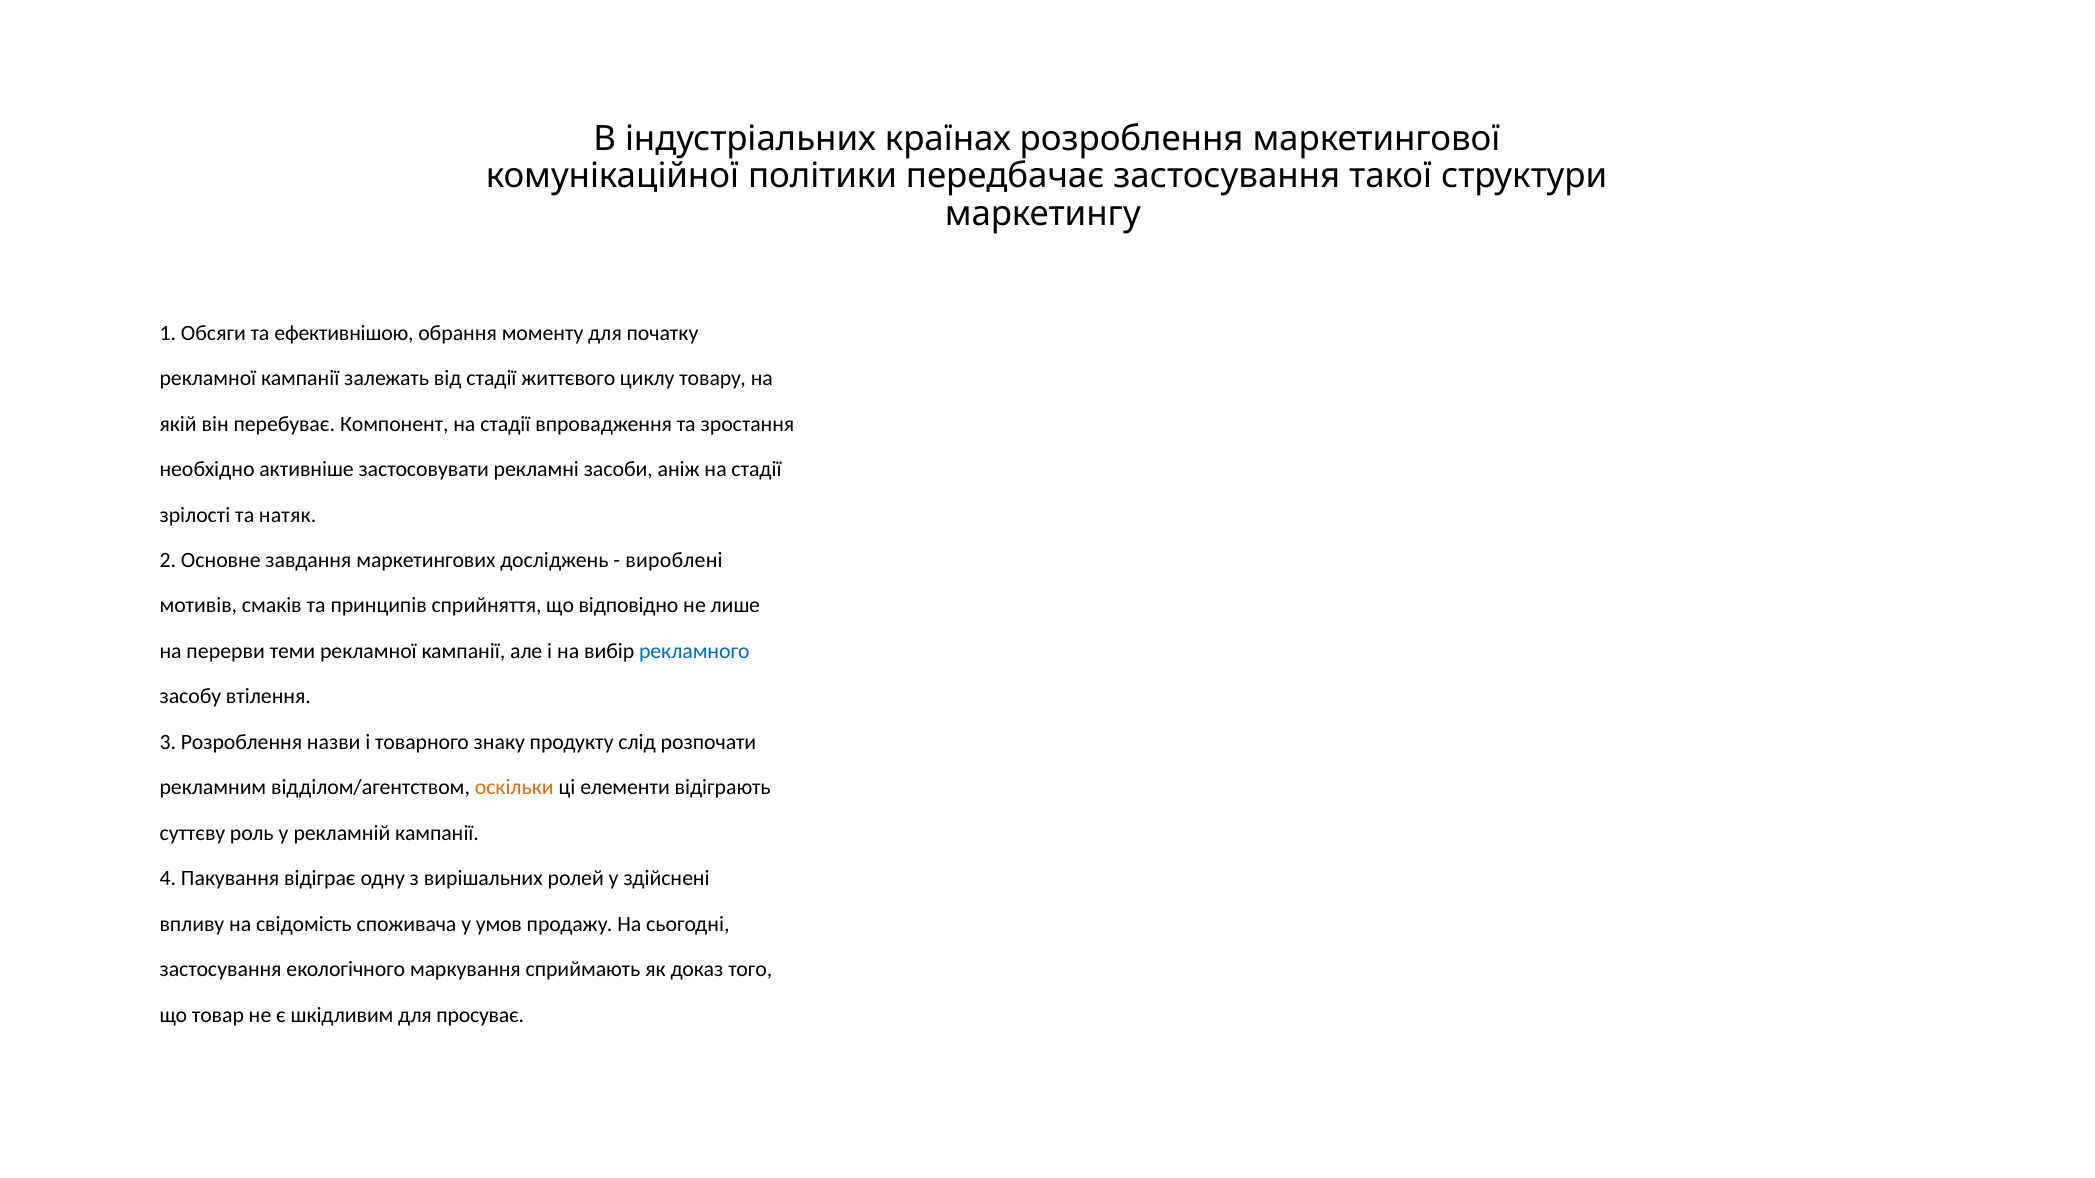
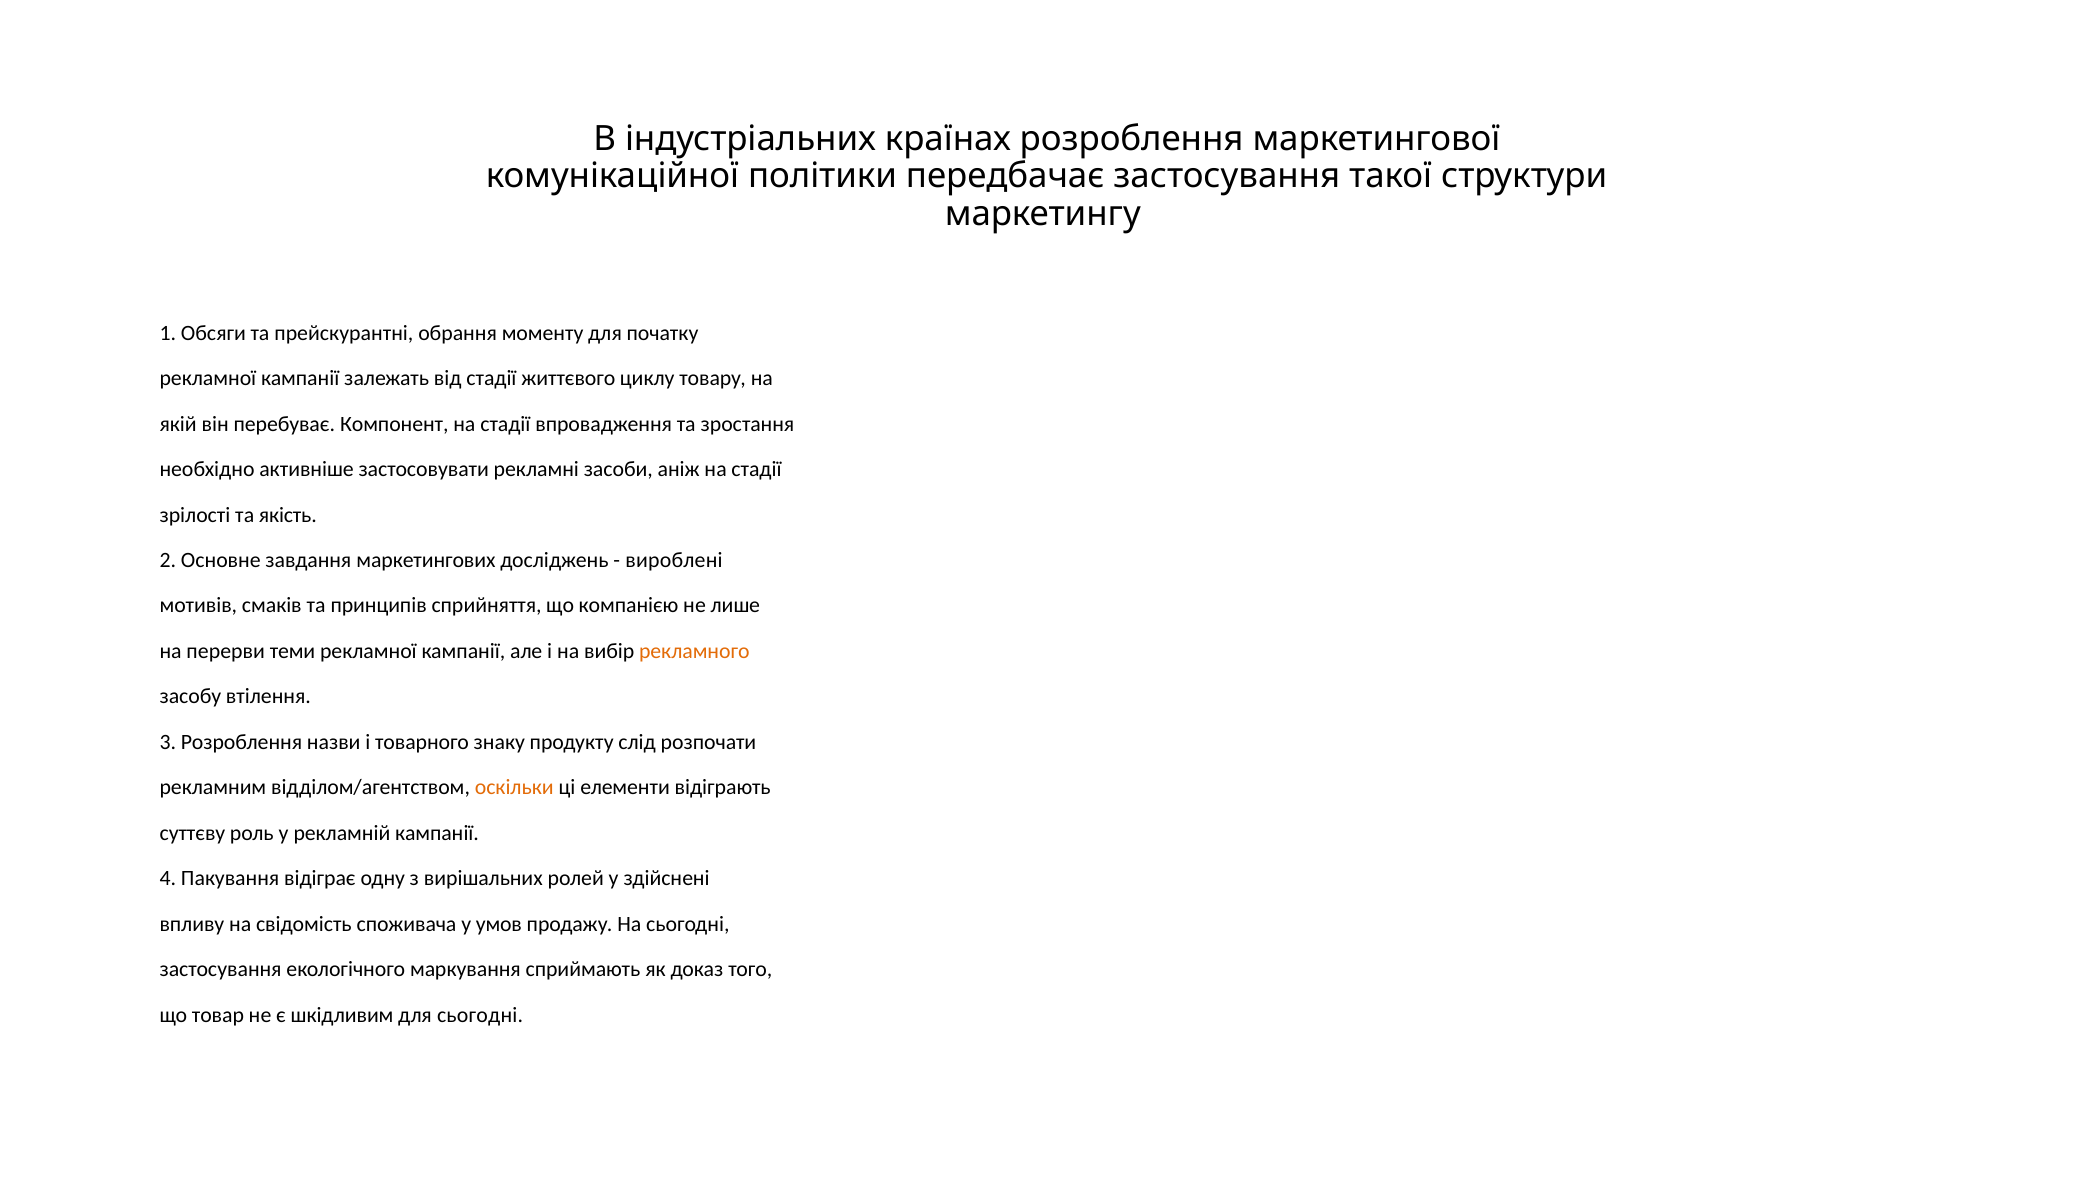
ефективнішою: ефективнішою -> прейскурантні (344, 333)
натяк: натяк -> якість (288, 515)
відповідно: відповідно -> компанією (629, 606)
рекламного colour: blue -> orange (694, 651)
для просуває: просуває -> сьогодні (480, 1015)
